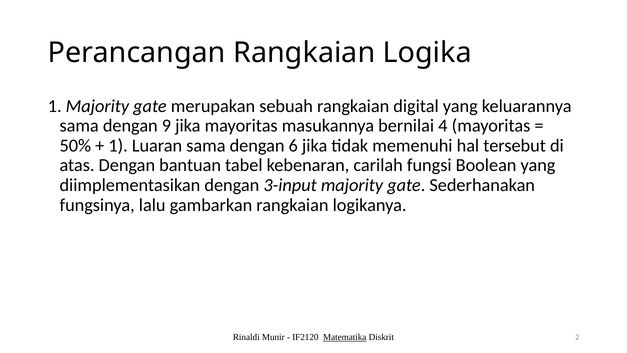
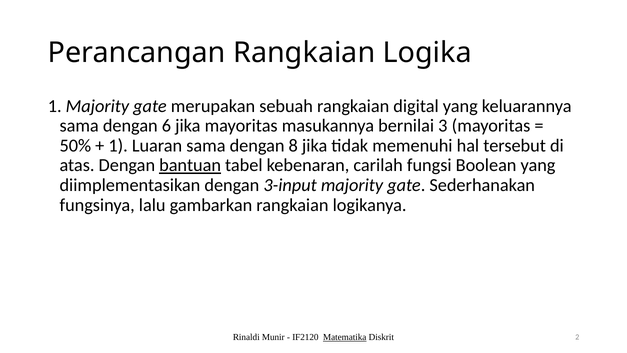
9: 9 -> 6 (166, 126)
4: 4 -> 3 (443, 126)
6: 6 -> 8 (293, 146)
bantuan underline: none -> present (190, 165)
